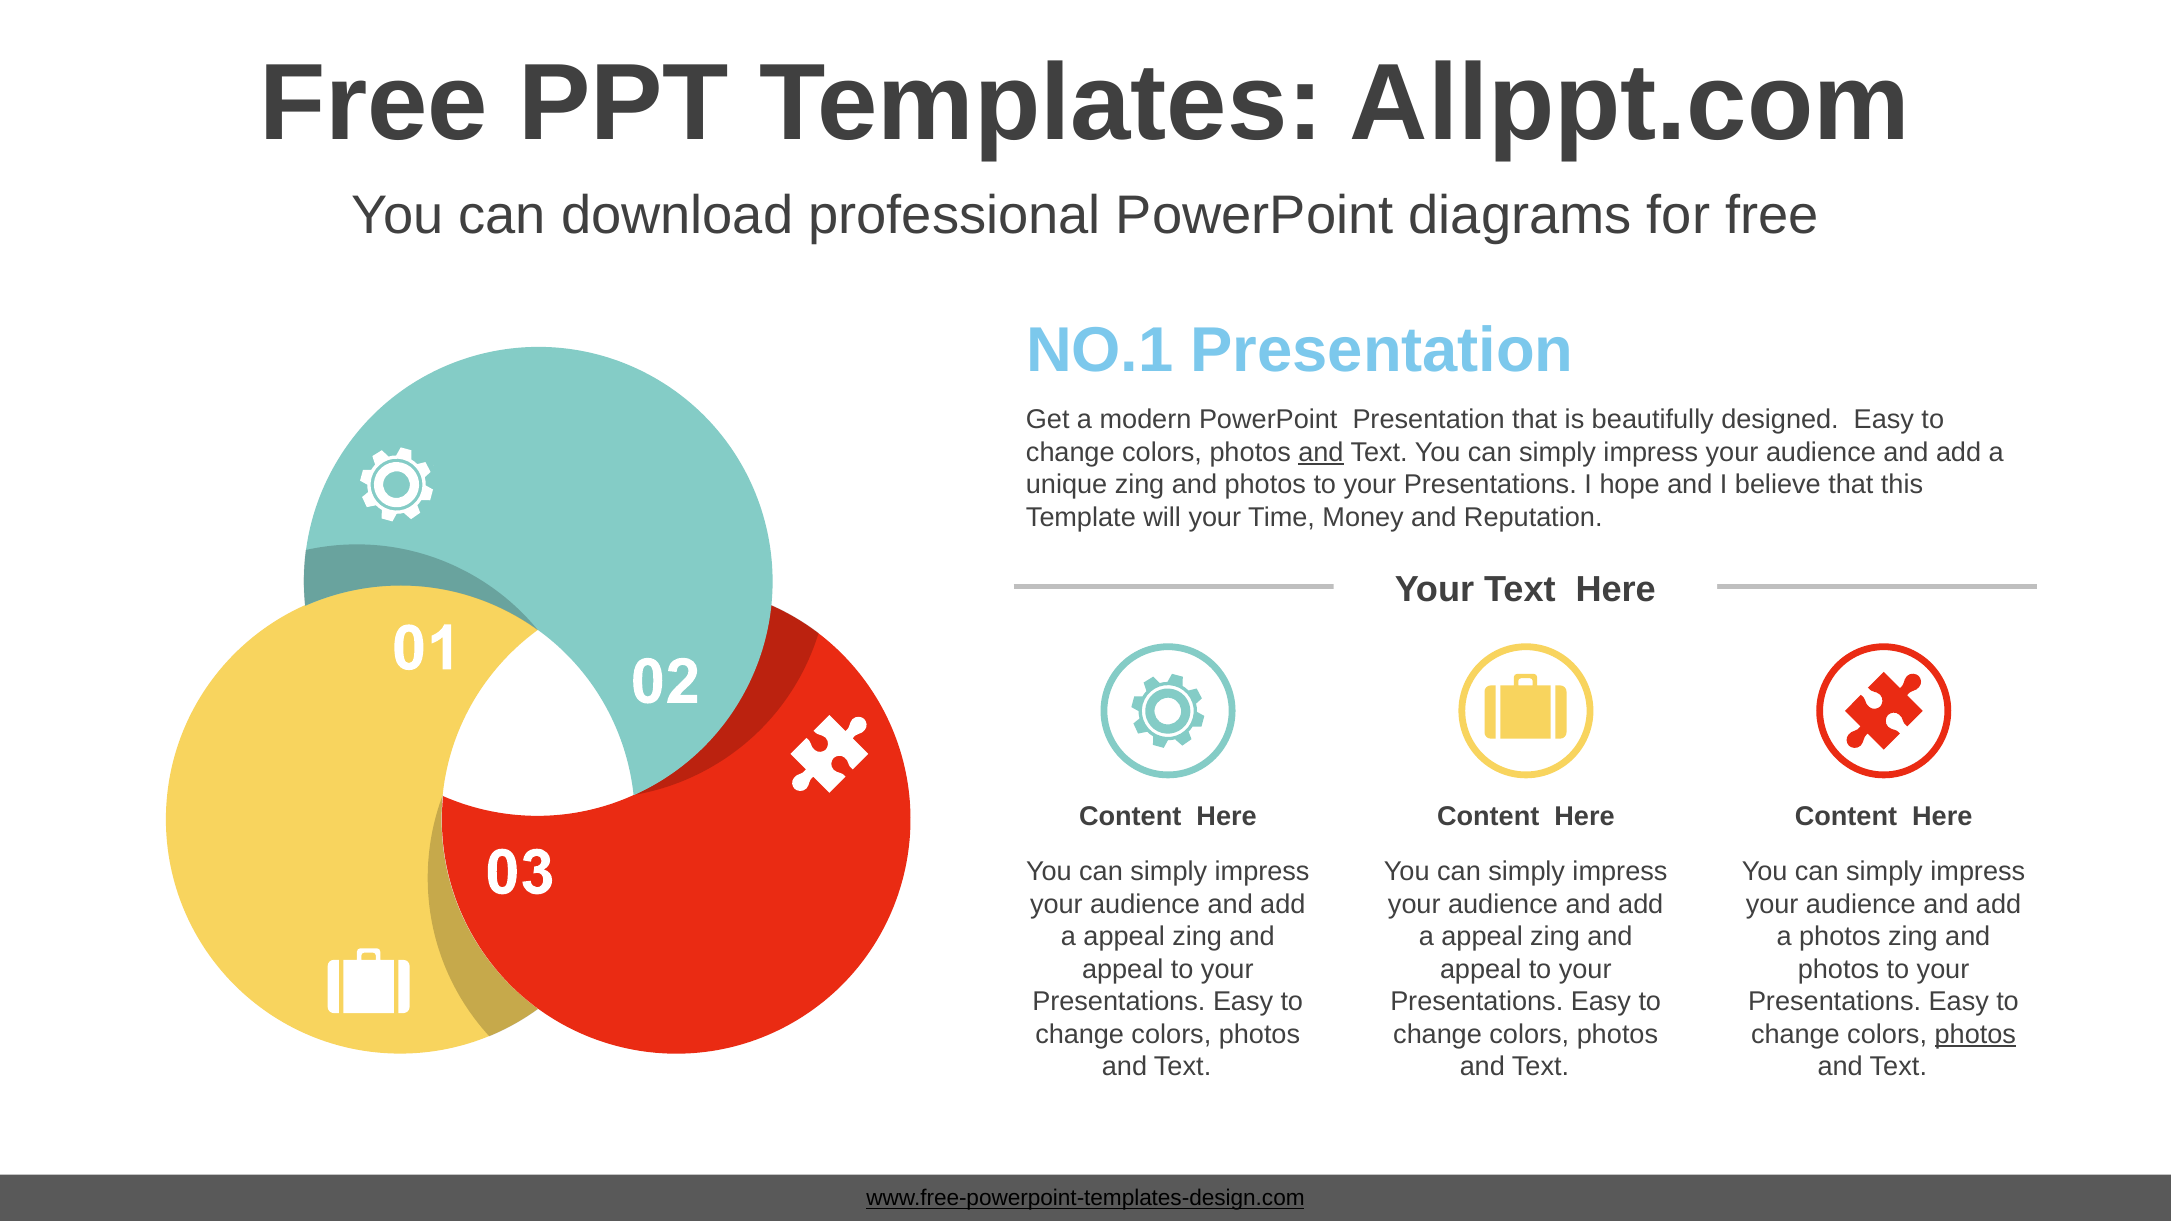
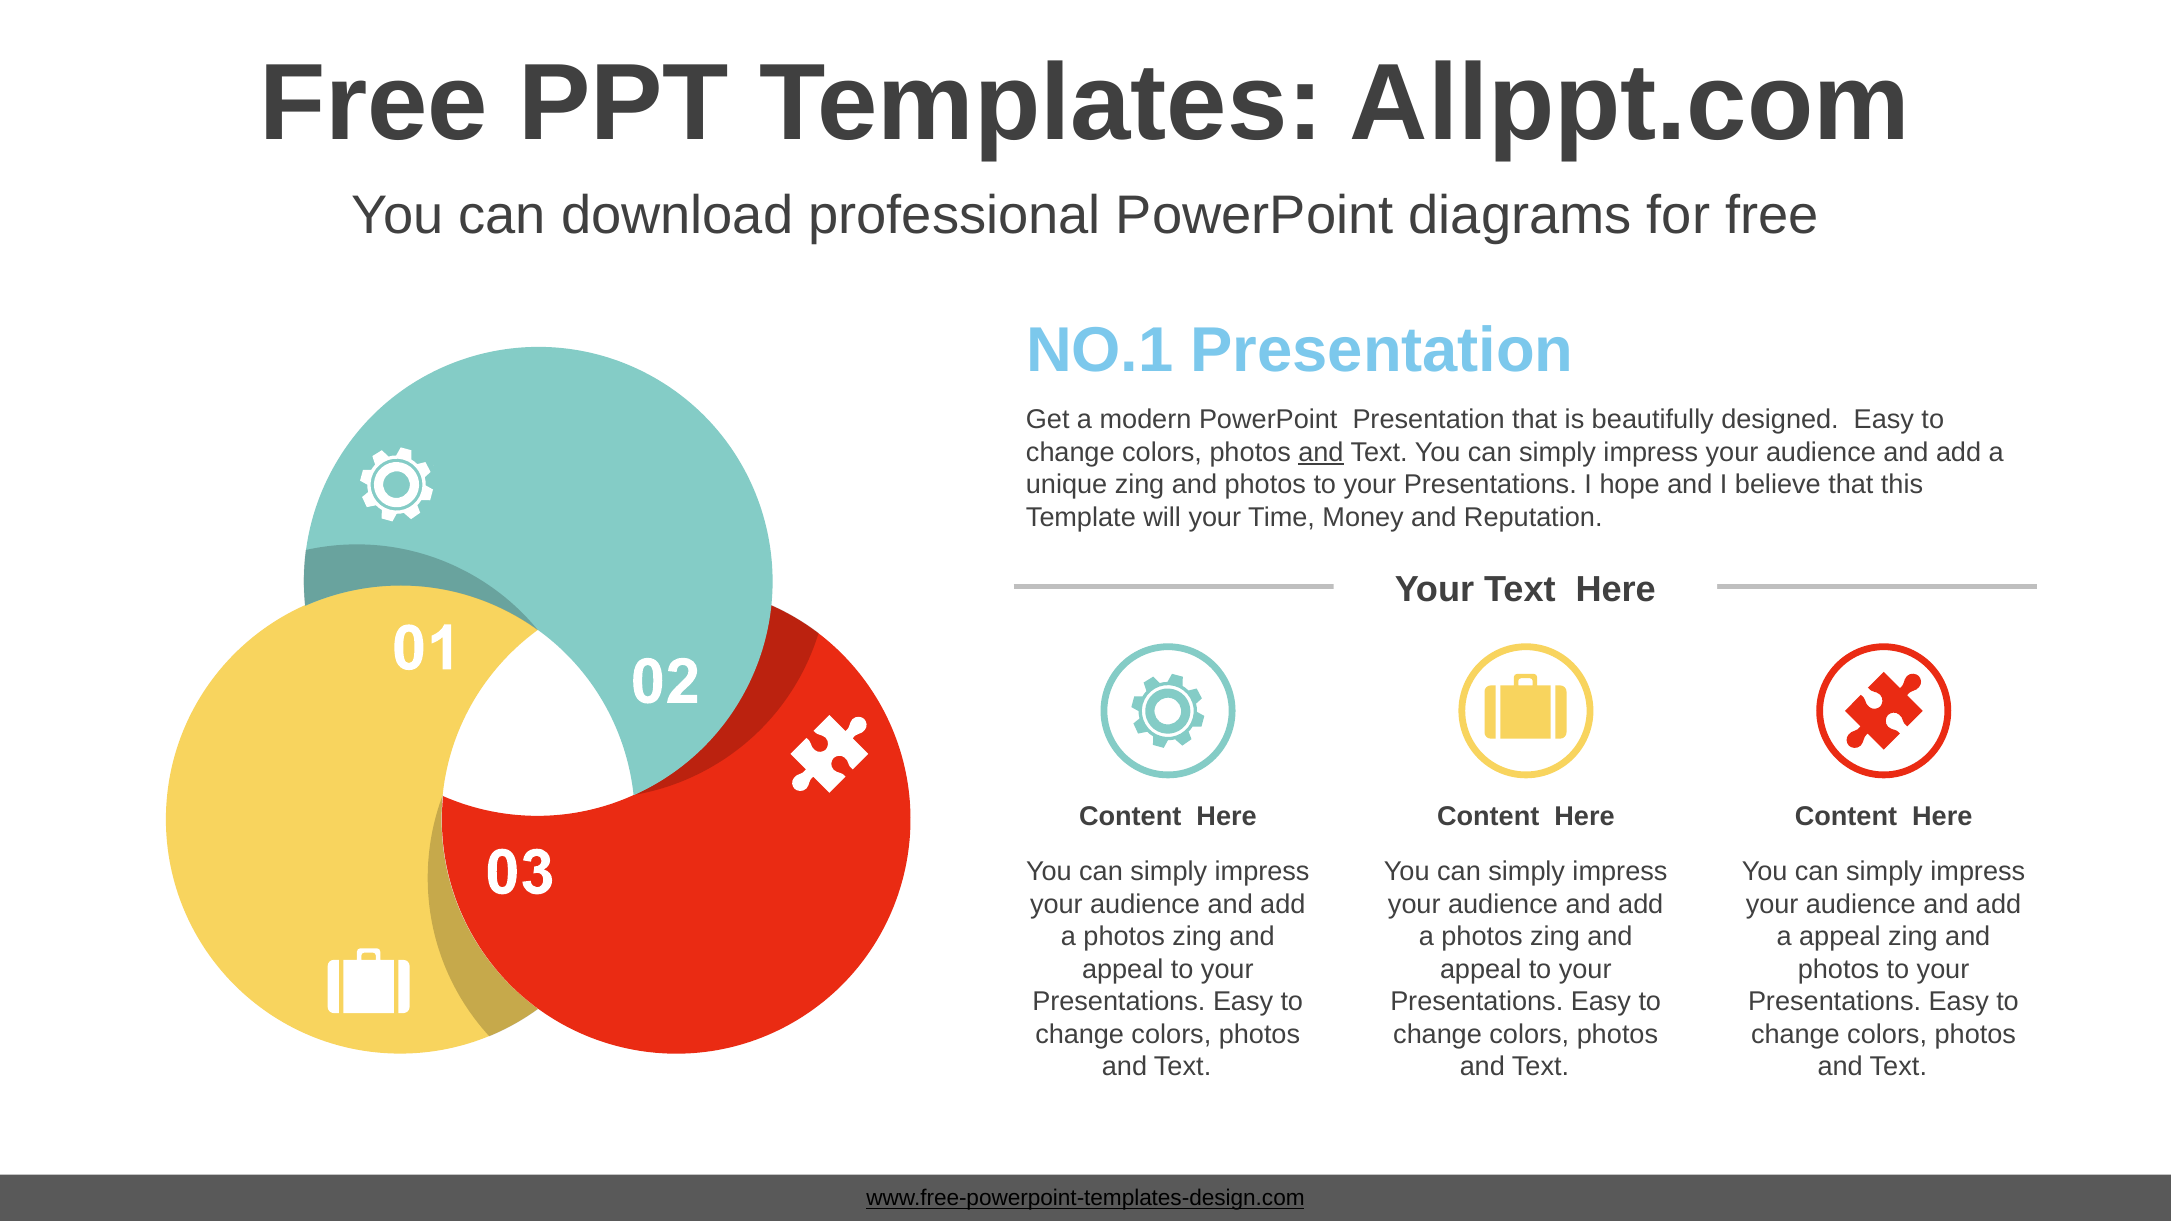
appeal: appeal -> photos (1124, 937)
appeal: appeal -> photos (1482, 937)
a photos: photos -> appeal (1840, 937)
photos underline: present -> none (1975, 1035)
